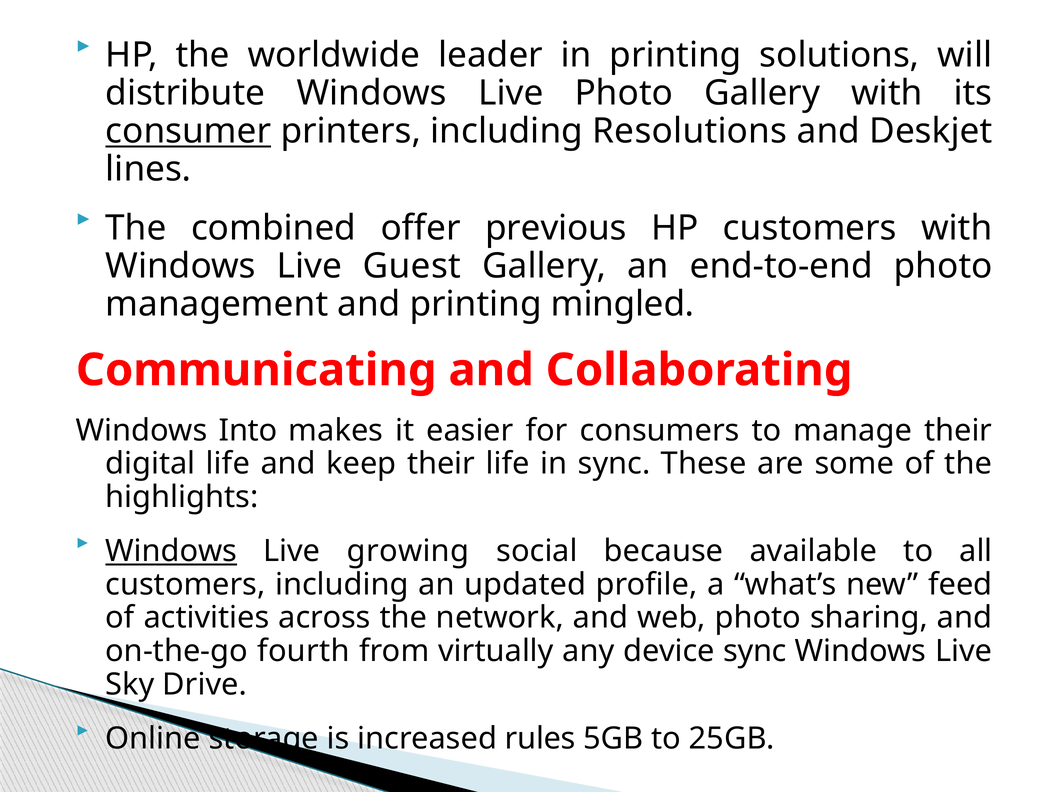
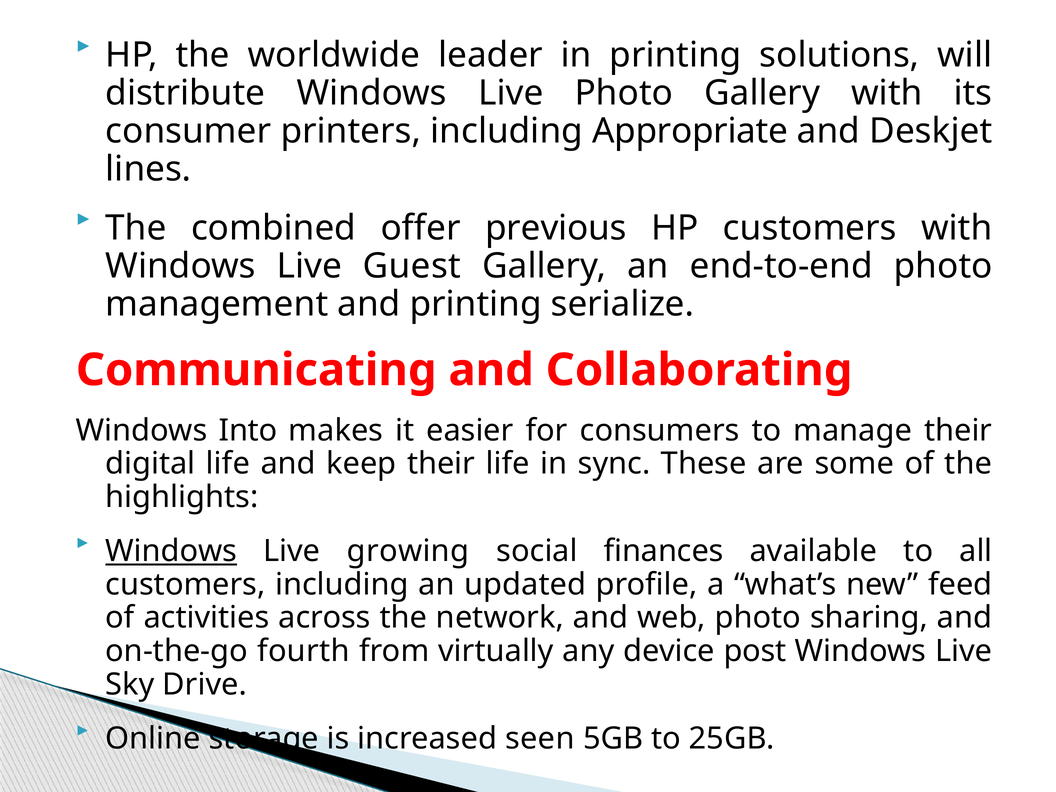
consumer underline: present -> none (188, 131)
Resolutions: Resolutions -> Appropriate (690, 131)
mingled: mingled -> serialize (623, 304)
because: because -> finances (664, 551)
device sync: sync -> post (755, 651)
rules: rules -> seen (540, 739)
